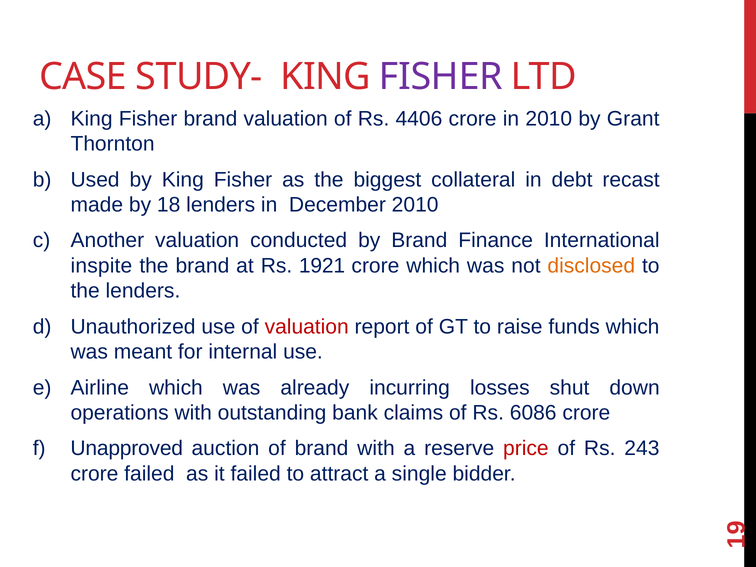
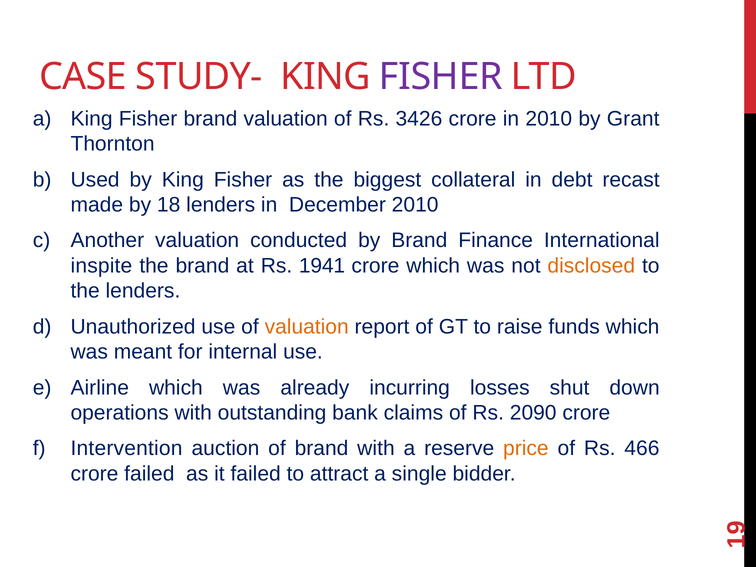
4406: 4406 -> 3426 (419, 119)
1921: 1921 -> 1941 (322, 266)
valuation colour: red -> orange (307, 327)
6086: 6086 -> 2090 (533, 413)
Unapproved: Unapproved -> Intervention (127, 449)
price colour: red -> orange (526, 449)
243: 243 -> 466 (642, 449)
